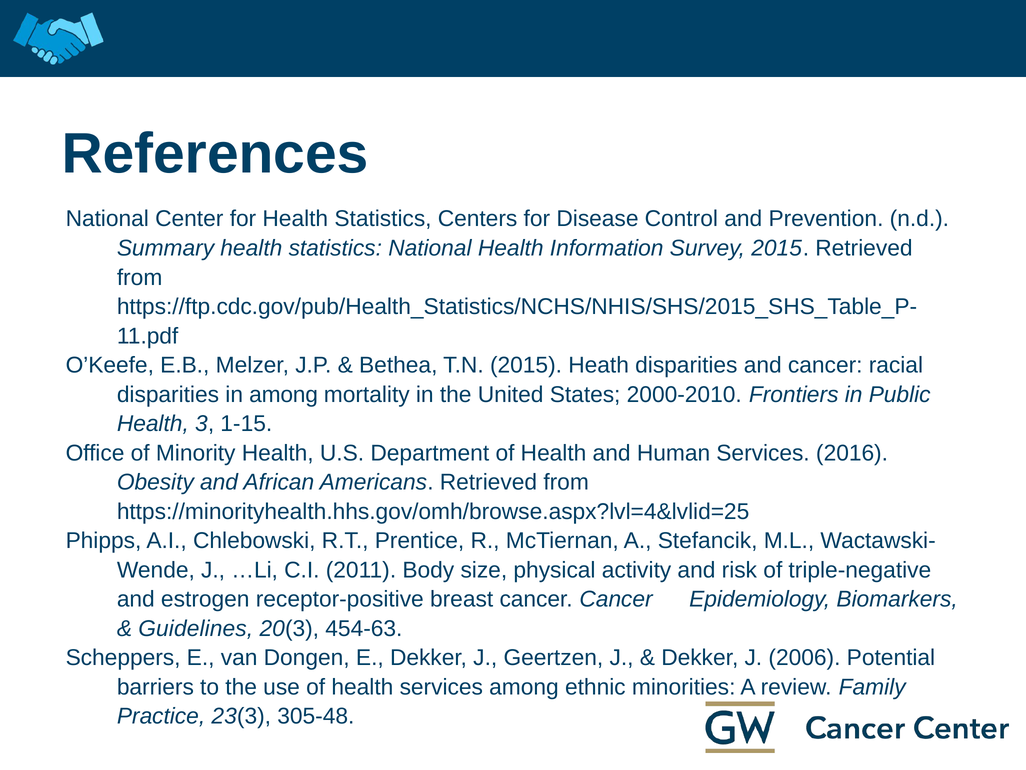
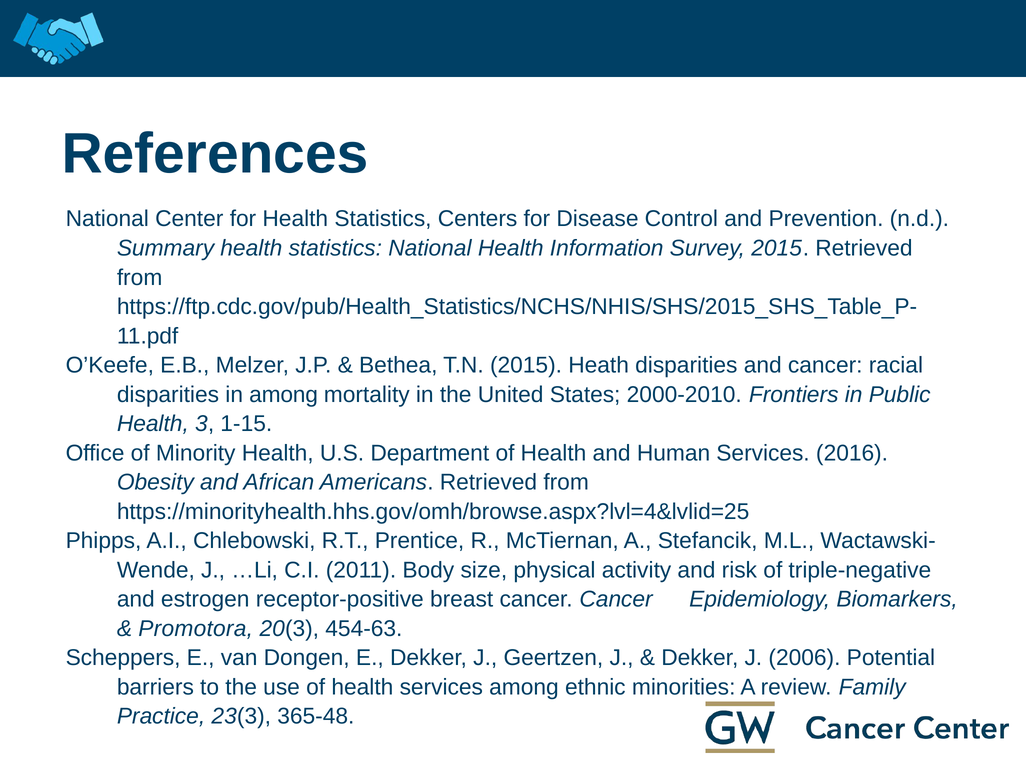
Guidelines: Guidelines -> Promotora (196, 628)
305-48: 305-48 -> 365-48 (316, 716)
